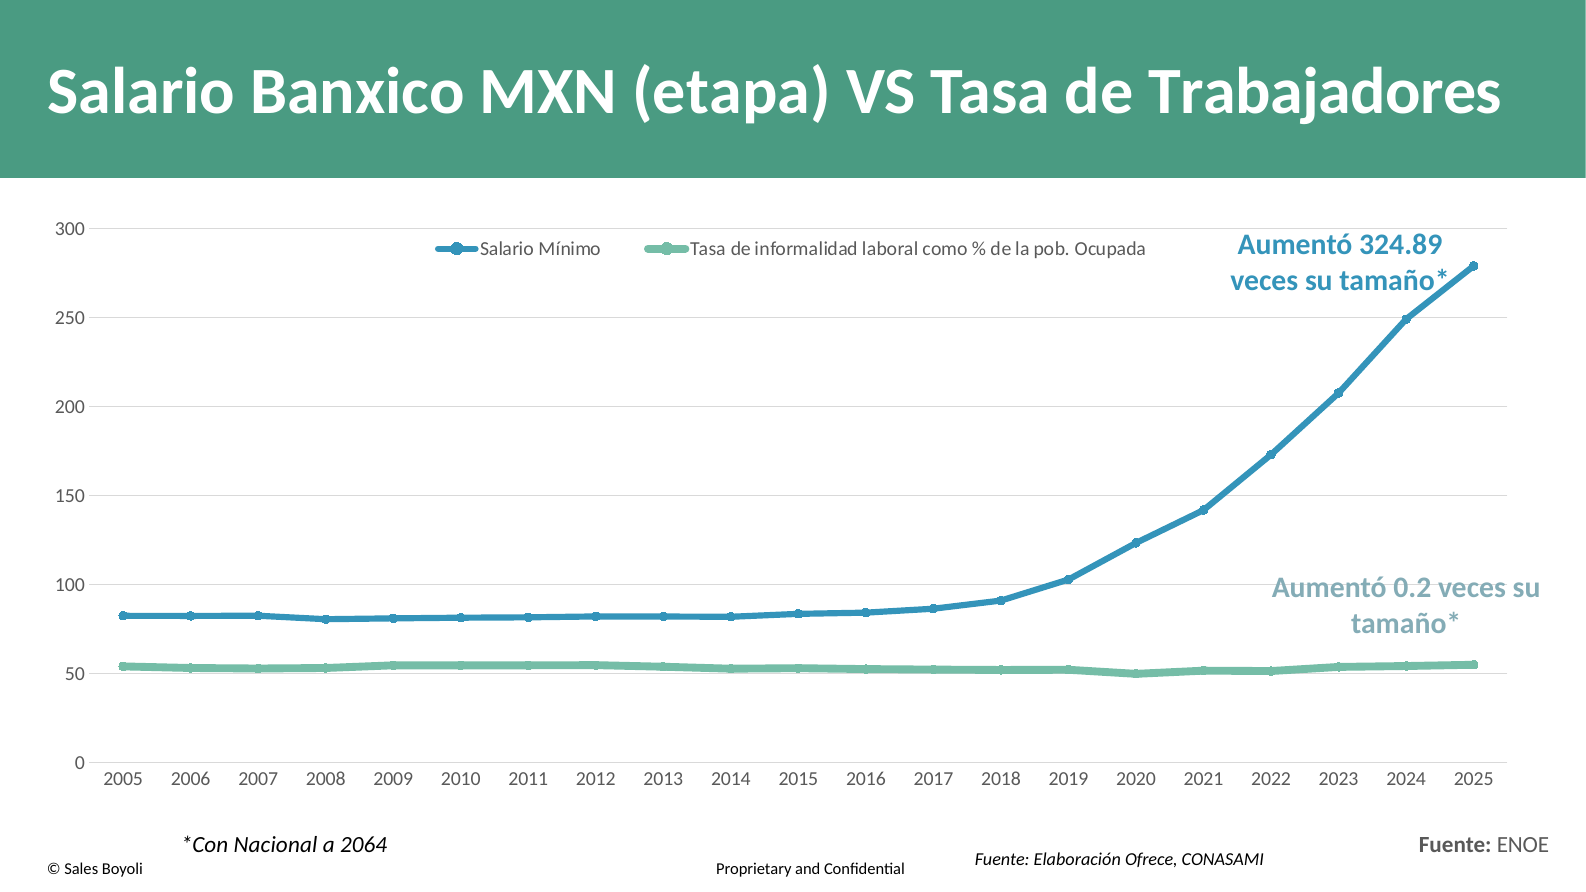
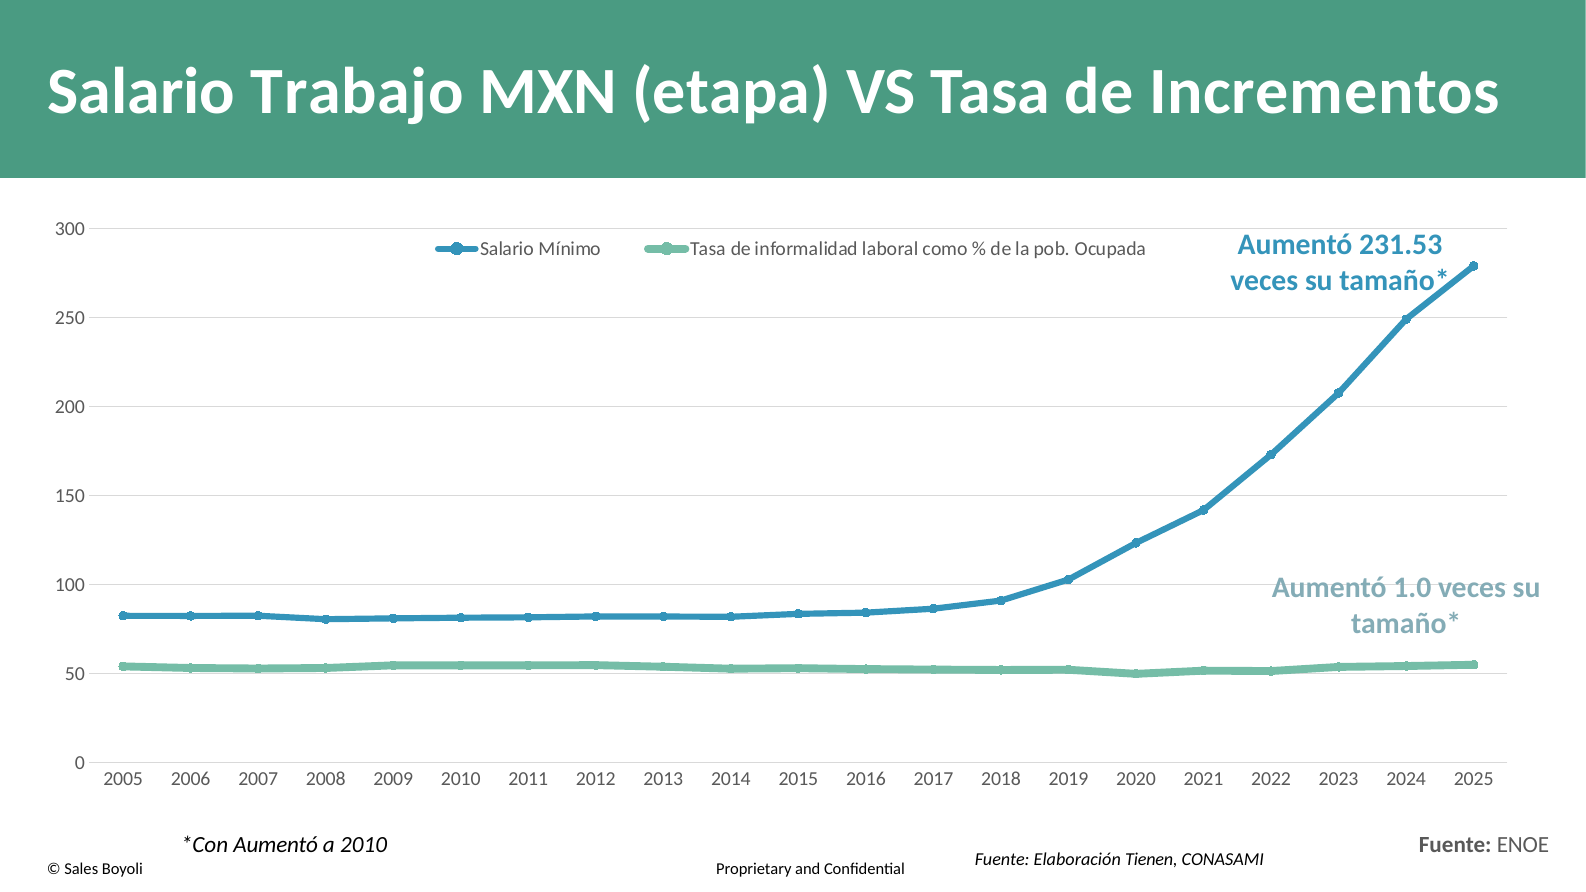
Banxico: Banxico -> Trabajo (357, 92)
Trabajadores: Trabajadores -> Incrementos (1325, 92)
324.89: 324.89 -> 231.53 (1401, 245)
0.2: 0.2 -> 1.0 (1412, 588)
Nacional: Nacional -> Aumentó (276, 845)
a 2064: 2064 -> 2010 (364, 845)
Ofrece: Ofrece -> Tienen (1151, 860)
